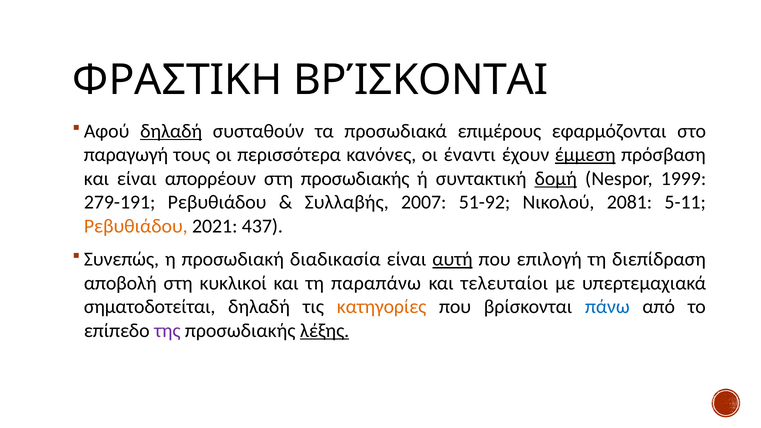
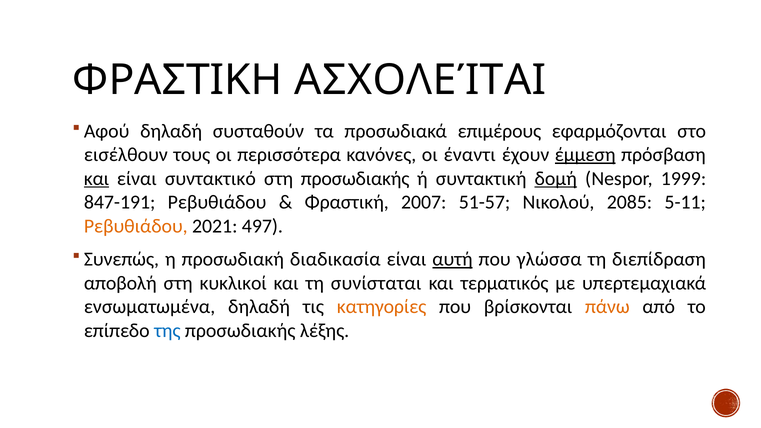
ΦΡΑΣΤΙΚΗ ΒΡΊΣΚΟΝΤΑΙ: ΒΡΊΣΚΟΝΤΑΙ -> ΑΣΧΟΛΕΊΤΑΙ (420, 80)
δηλαδή underline: present -> none (171, 131)
παραγωγή: παραγωγή -> εισέλθουν (126, 155)
και underline: none -> present (96, 179)
απορρέουν: απορρέουν -> συντακτικό (210, 179)
279-191: 279-191 -> 847-191 (120, 202)
Συλλαβής: Συλλαβής -> Φραστική (347, 202)
51-92: 51-92 -> 51-57 (484, 202)
2081: 2081 -> 2085 (629, 202)
437: 437 -> 497 (262, 226)
επιλογή: επιλογή -> γλώσσα (549, 259)
παραπάνω: παραπάνω -> συνίσταται (376, 283)
τελευταίοι: τελευταίοι -> τερματικός (505, 283)
σηματοδοτείται: σηματοδοτείται -> ενσωματωμένα (150, 307)
πάνω colour: blue -> orange (607, 307)
της colour: purple -> blue (167, 331)
λέξης underline: present -> none (325, 331)
